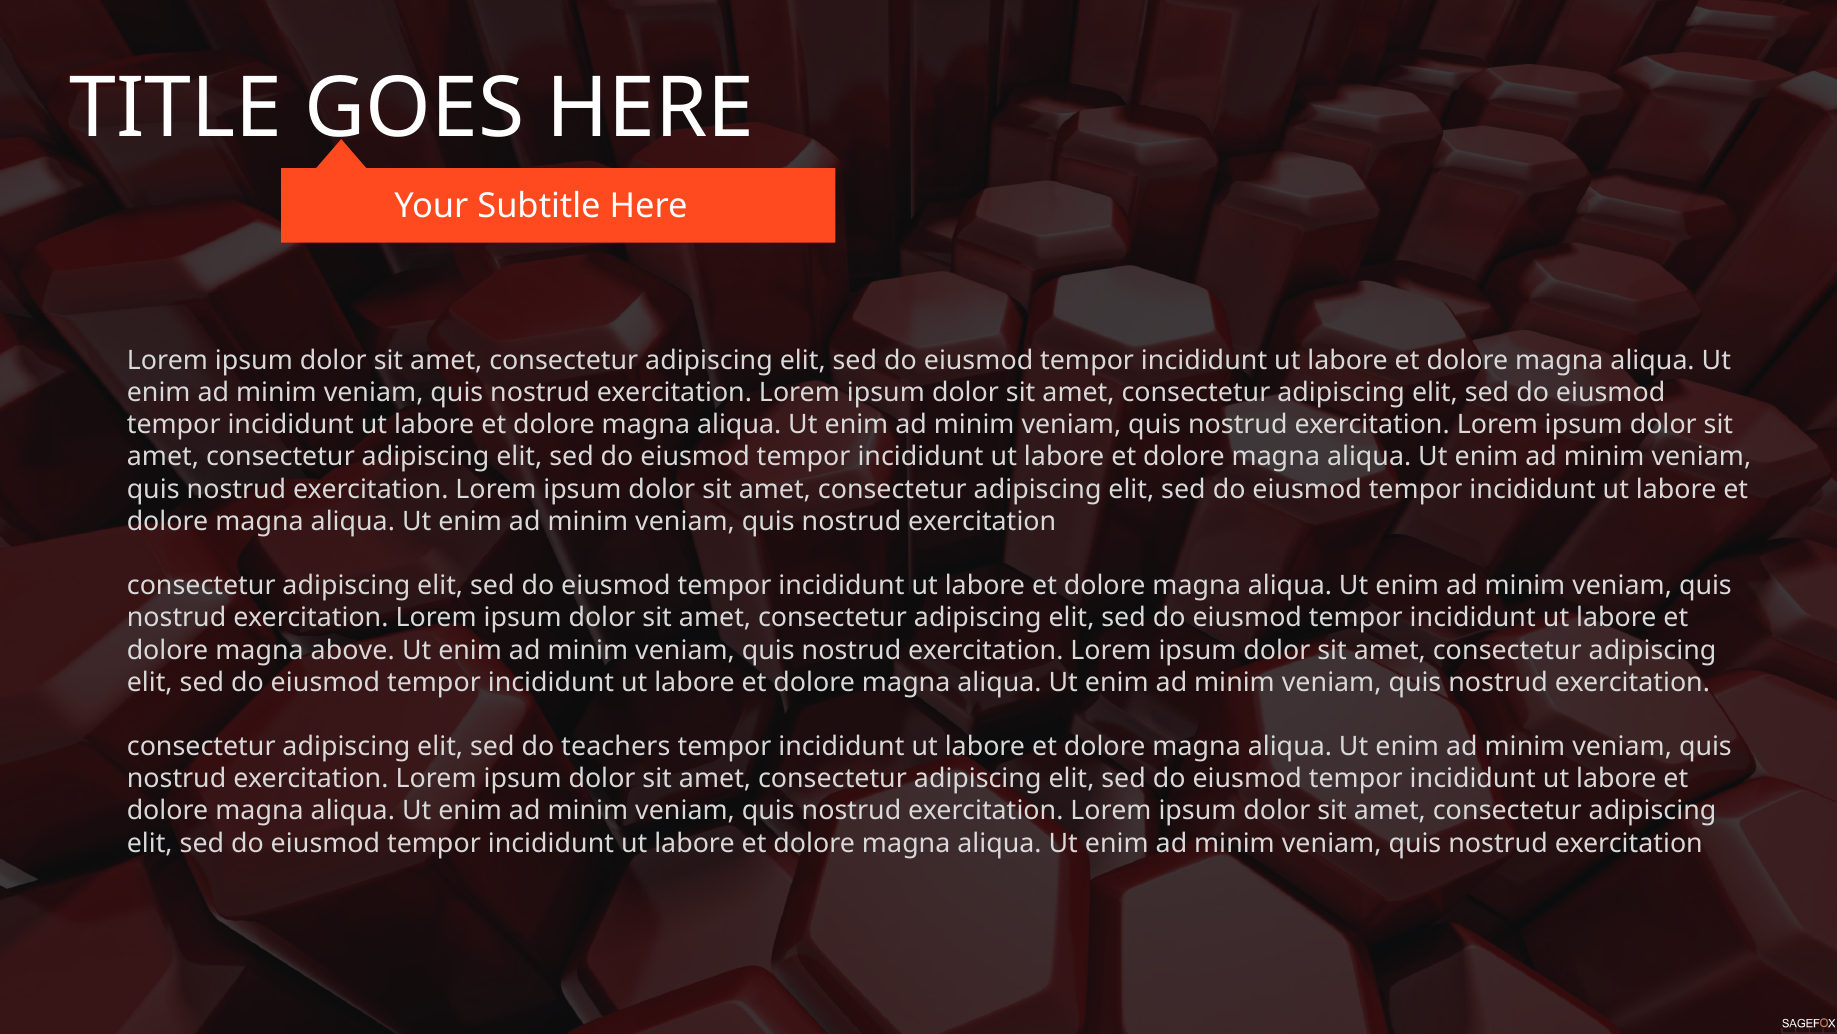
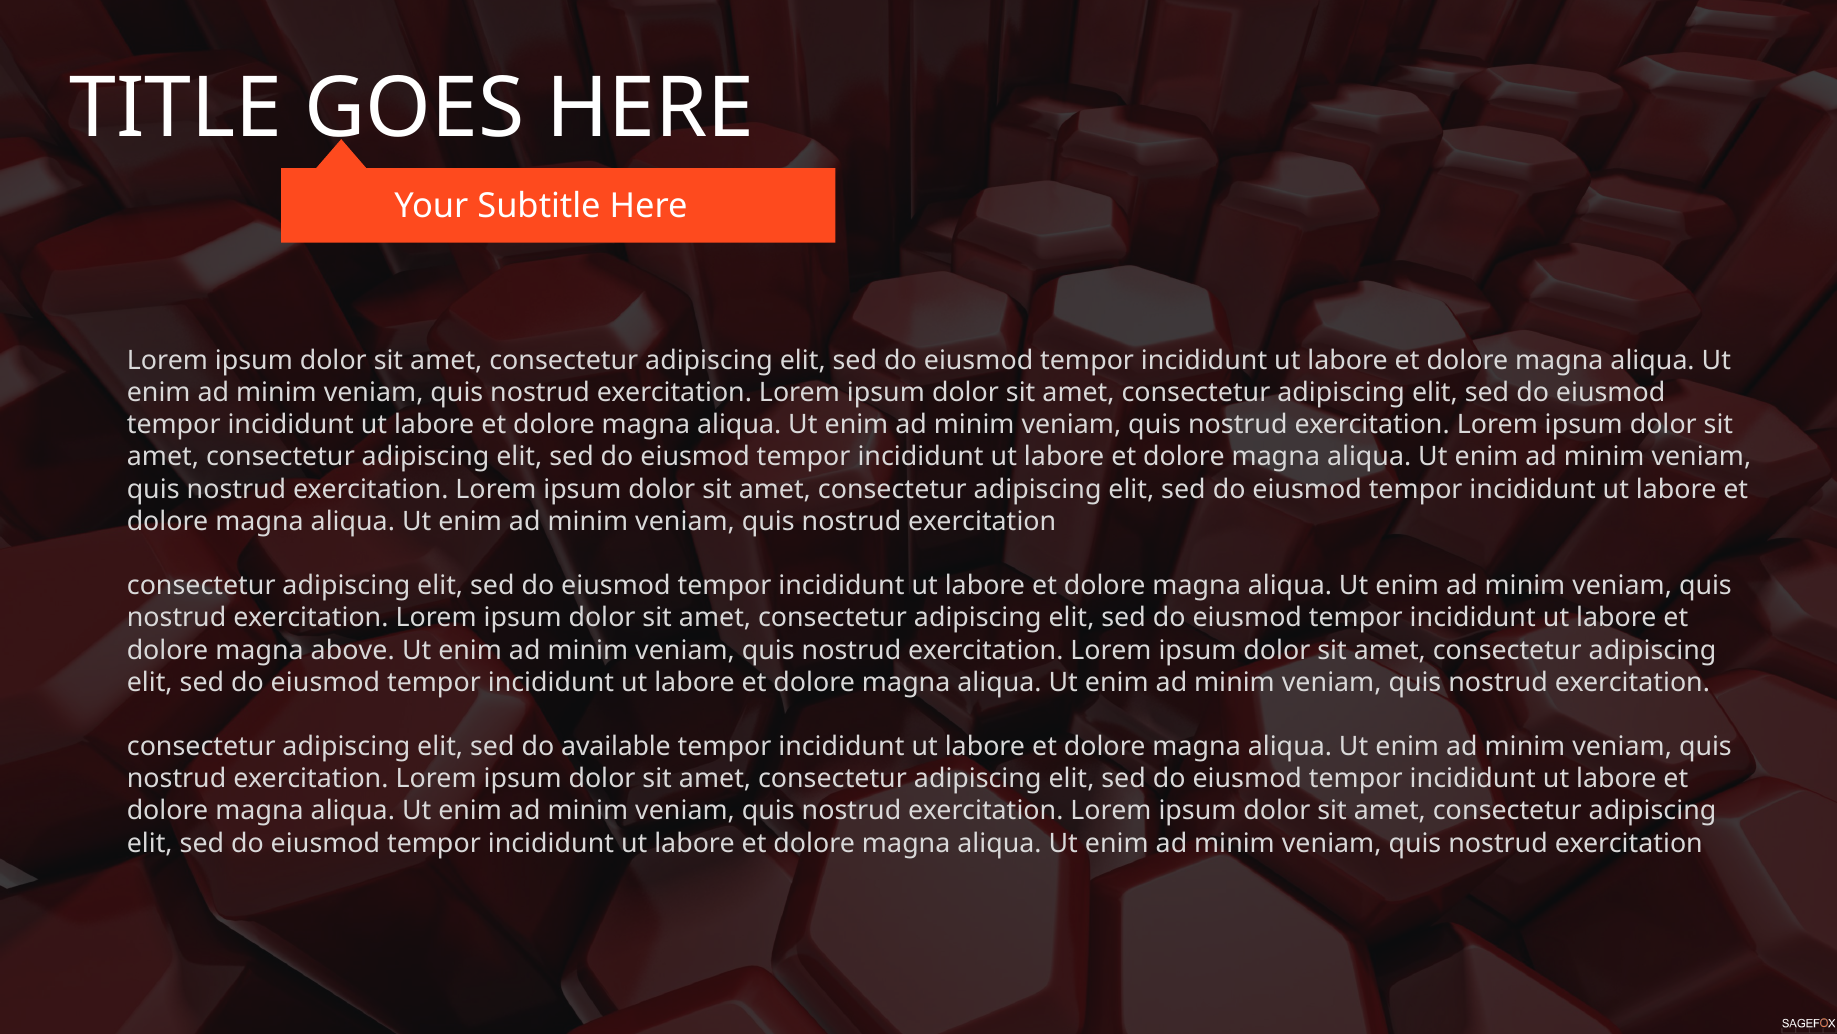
teachers: teachers -> available (616, 746)
